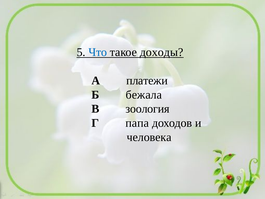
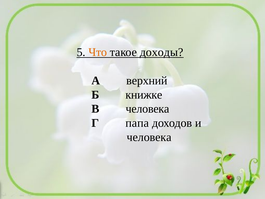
Что colour: blue -> orange (98, 52)
платежи: платежи -> верхний (147, 80)
бежала: бежала -> книжке (144, 95)
В зоология: зоология -> человека (147, 109)
